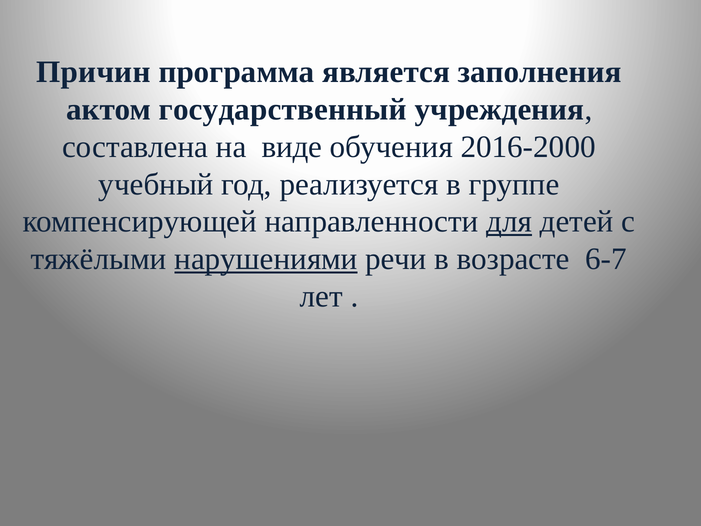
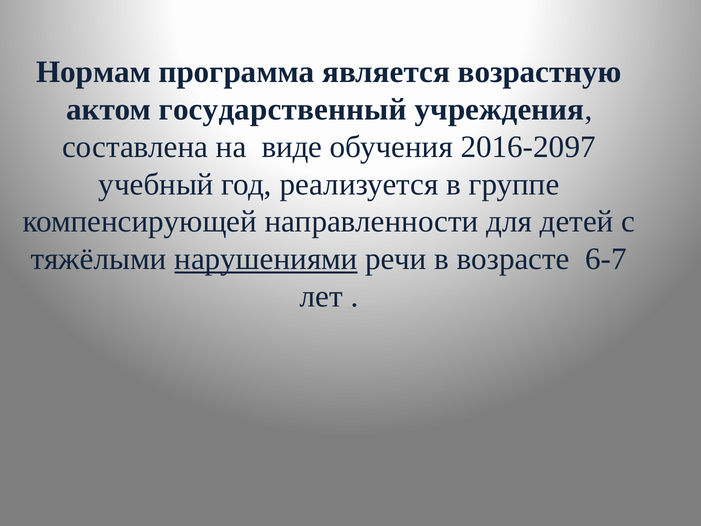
Причин: Причин -> Нормам (94, 72)
заполнения: заполнения -> возрастную (540, 72)
2016-2000: 2016-2000 -> 2016-2097 (528, 147)
для underline: present -> none (509, 222)
